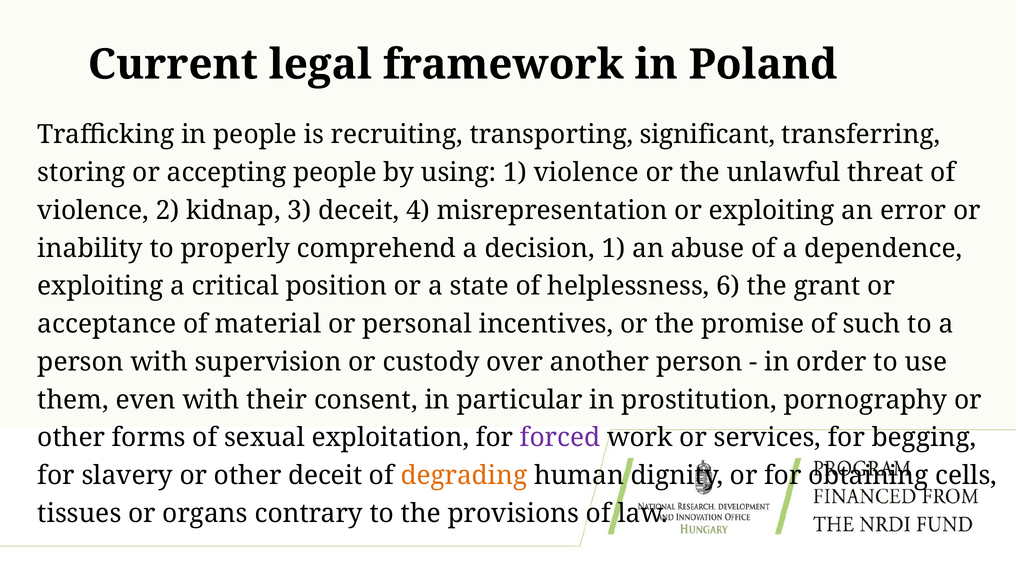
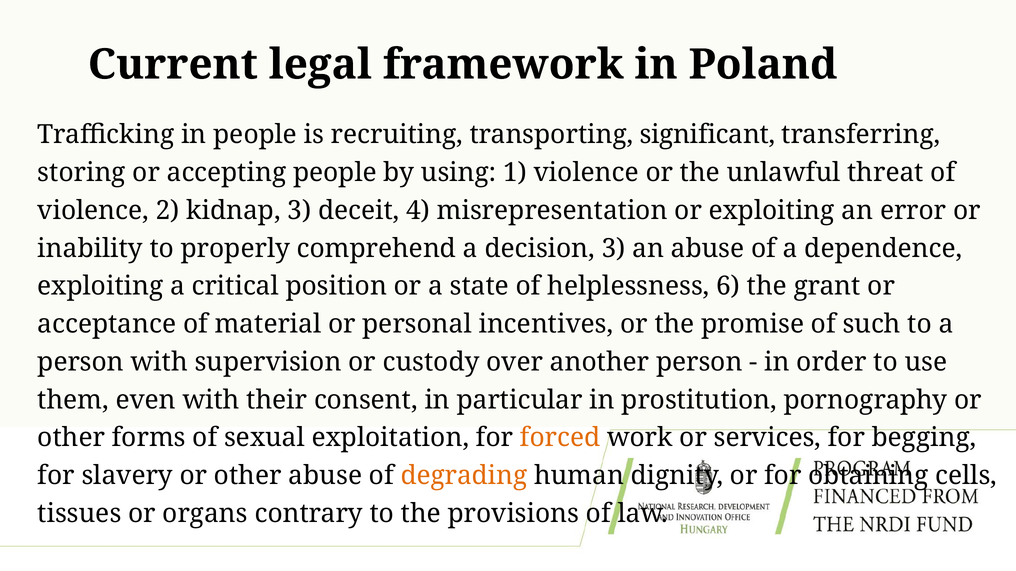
decision 1: 1 -> 3 (614, 249)
forced colour: purple -> orange (560, 438)
other deceit: deceit -> abuse (325, 476)
